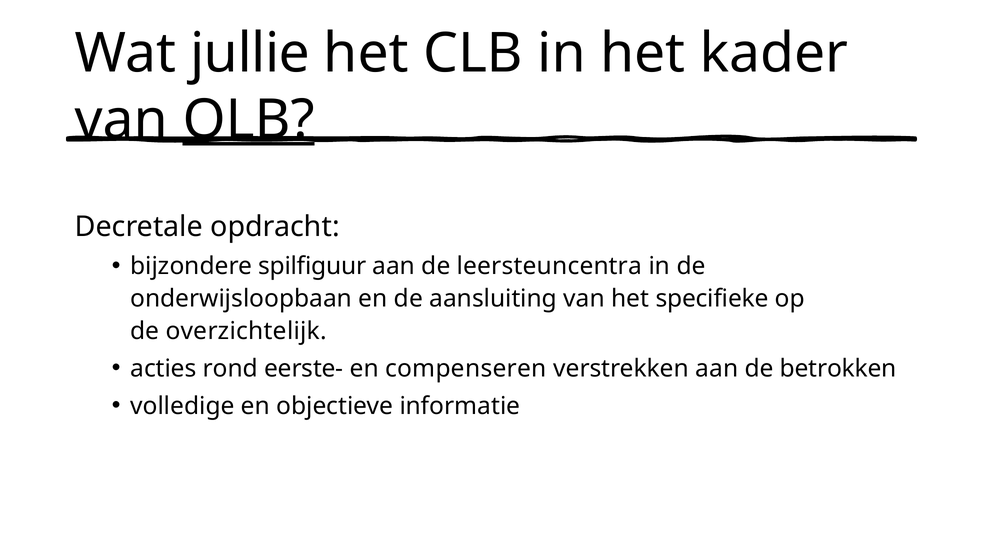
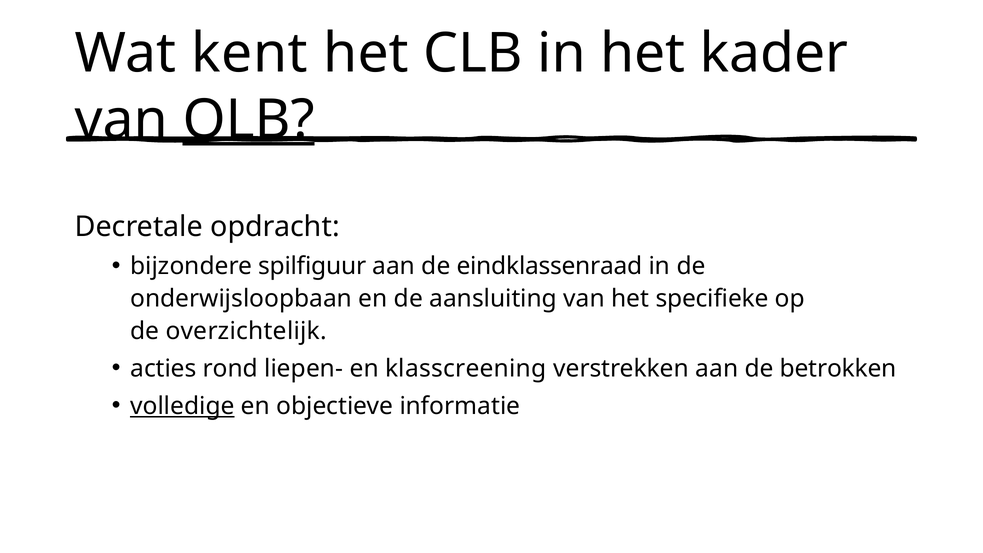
jullie: jullie -> kent (250, 54)
leersteuncentra: leersteuncentra -> eindklassenraad (550, 266)
eerste-: eerste- -> liepen- (304, 369)
compenseren: compenseren -> klasscreening (466, 369)
volledige underline: none -> present (182, 406)
